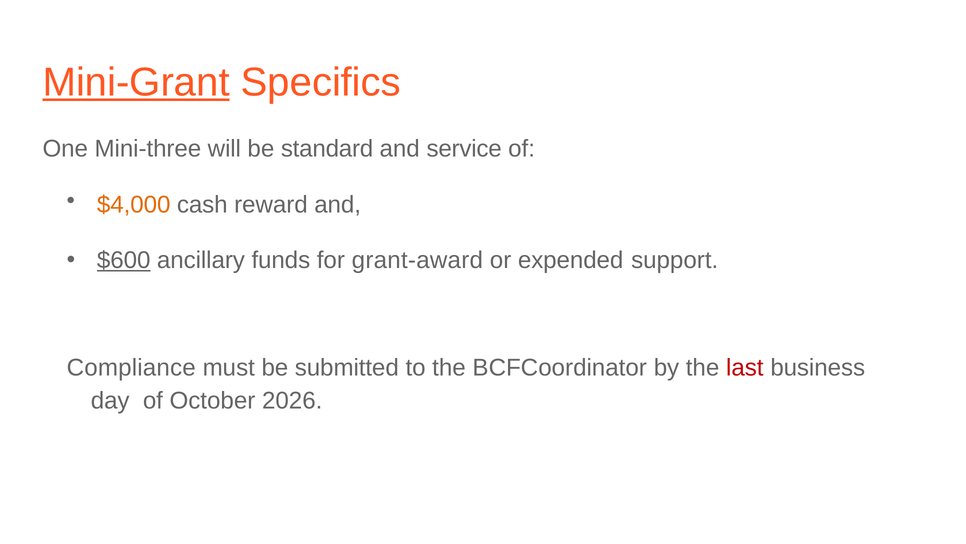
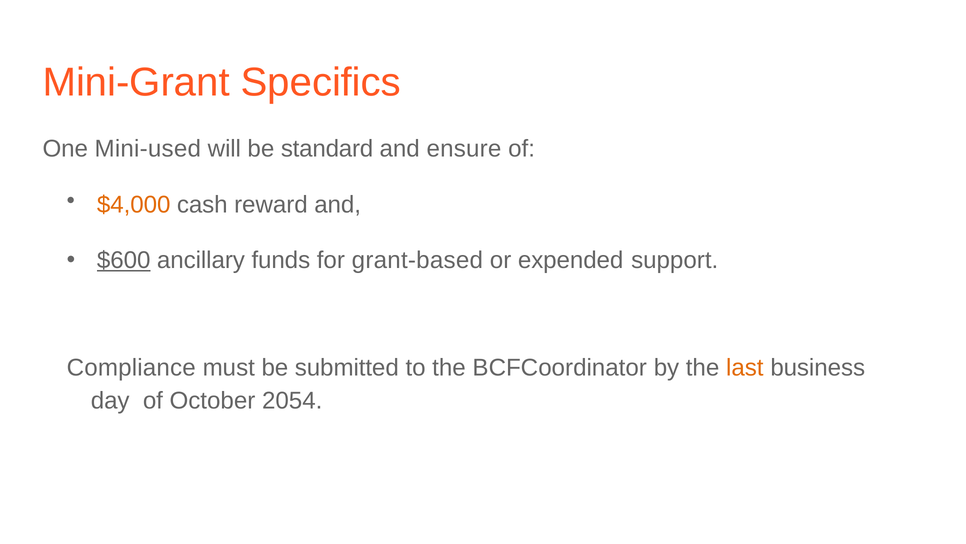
Mini-Grant underline: present -> none (136, 82)
Mini-three: Mini-three -> Mini-used (148, 148)
service: service -> ensure (464, 148)
grant-award: grant-award -> grant-based (417, 260)
last colour: red -> orange (745, 367)
2026: 2026 -> 2054 (292, 400)
